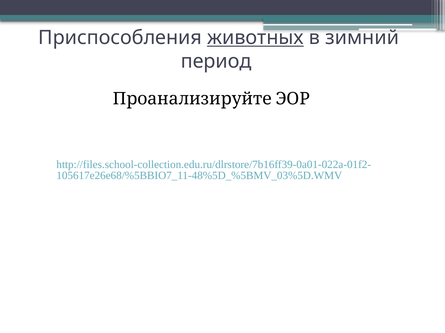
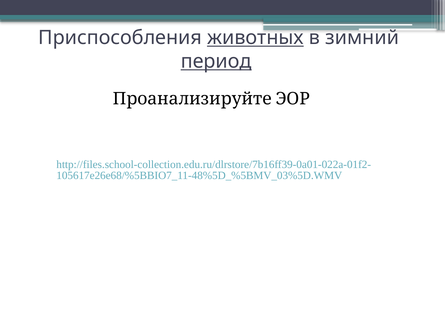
период underline: none -> present (216, 62)
